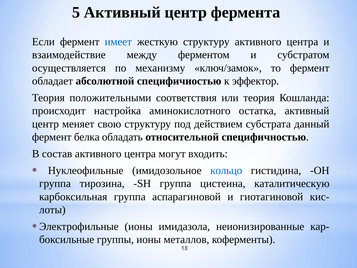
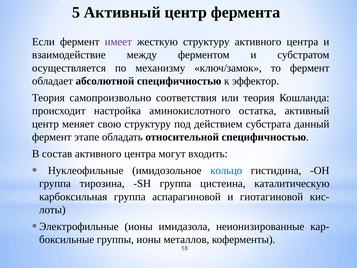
имеет colour: blue -> purple (118, 42)
положительными: положительными -> самопроизвольно (110, 98)
белка: белка -> этапе (87, 137)
